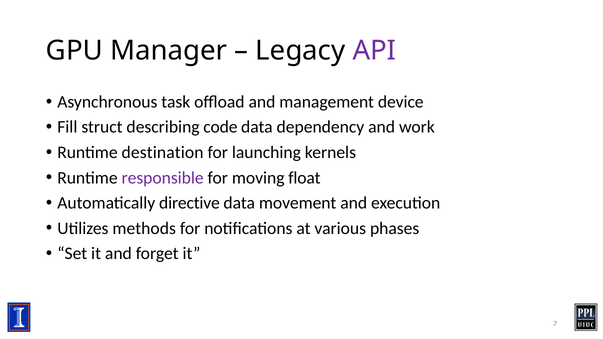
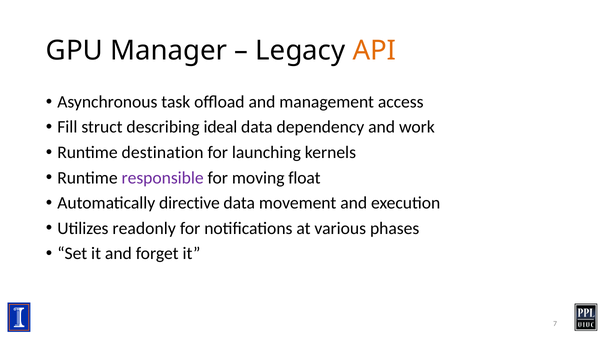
API colour: purple -> orange (374, 51)
device: device -> access (401, 102)
code: code -> ideal (220, 127)
methods: methods -> readonly (144, 228)
